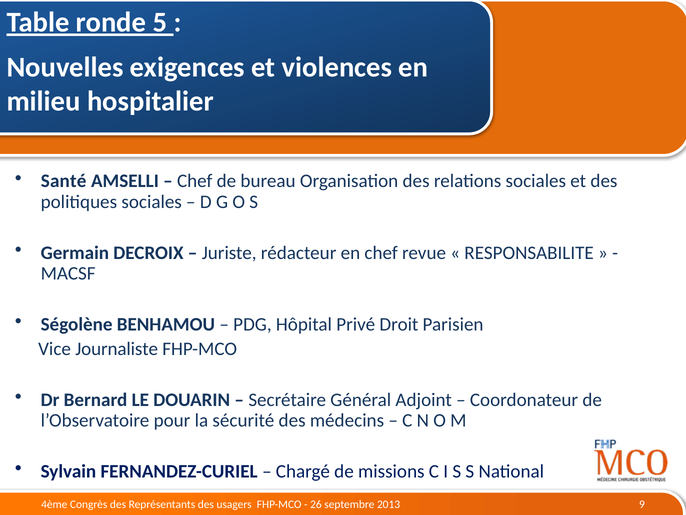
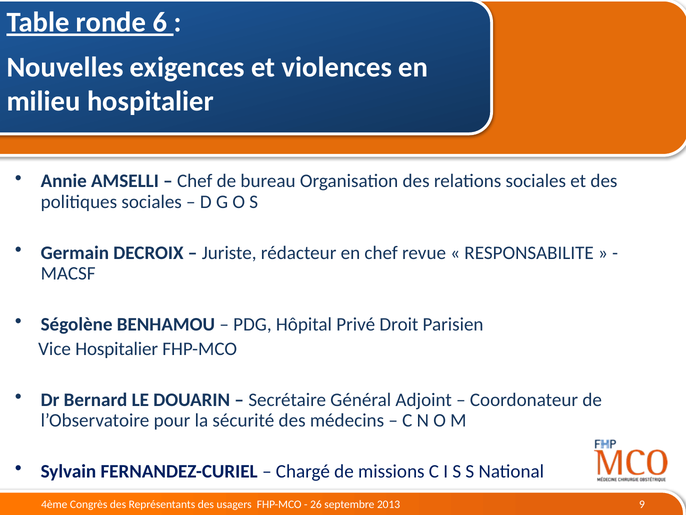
5: 5 -> 6 (160, 22)
Santé: Santé -> Annie (64, 181)
Vice Journaliste: Journaliste -> Hospitalier (117, 348)
